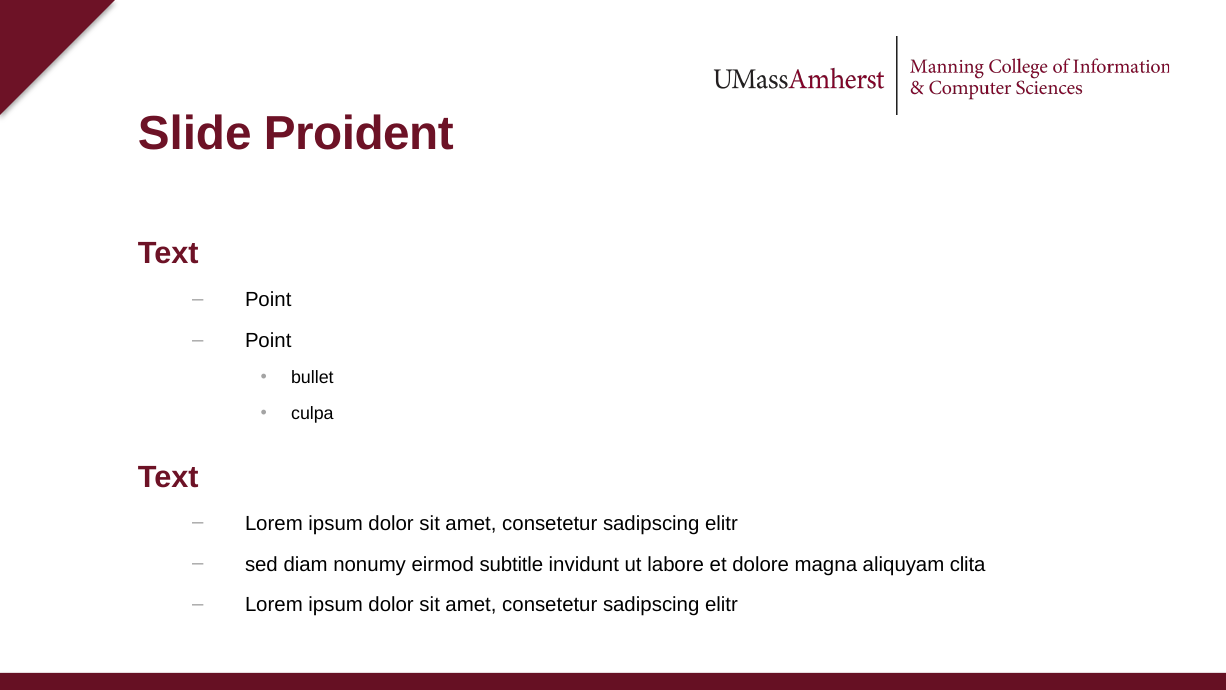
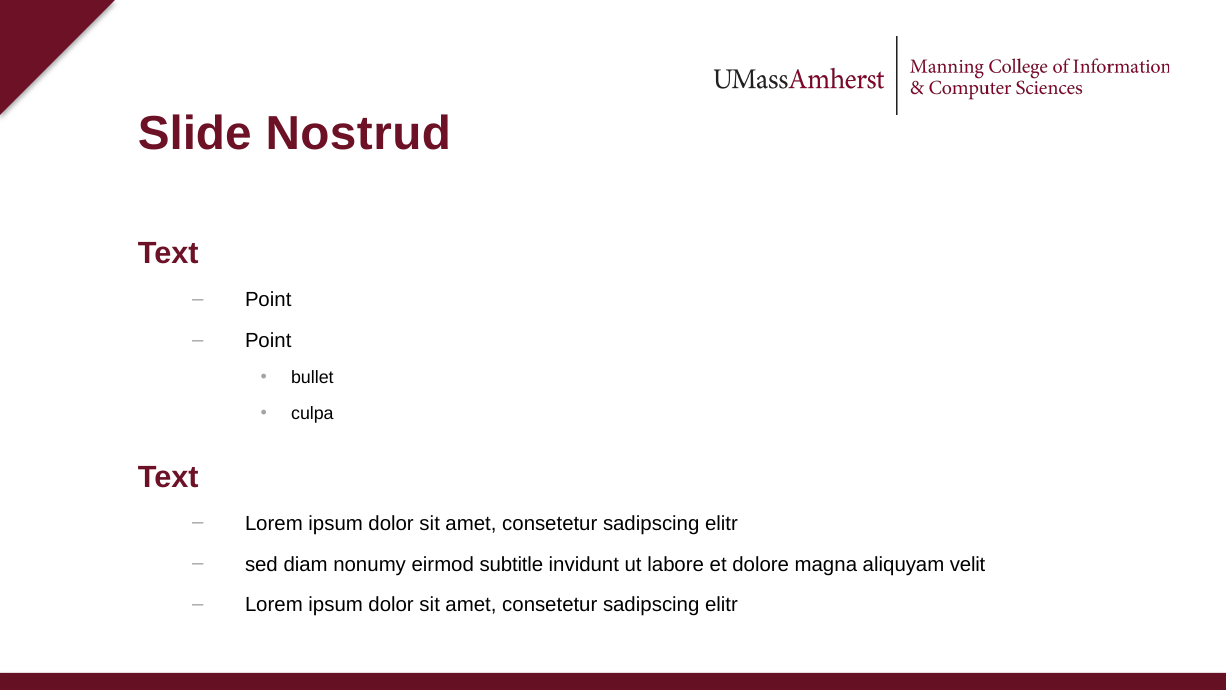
Proident: Proident -> Nostrud (358, 133)
clita: clita -> velit (968, 564)
